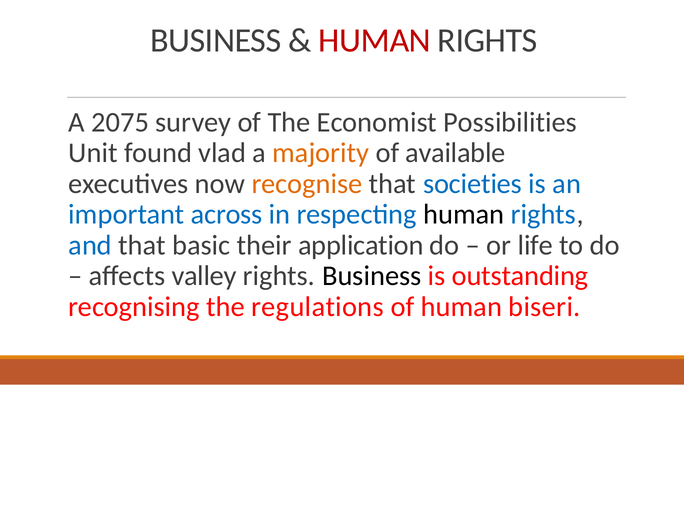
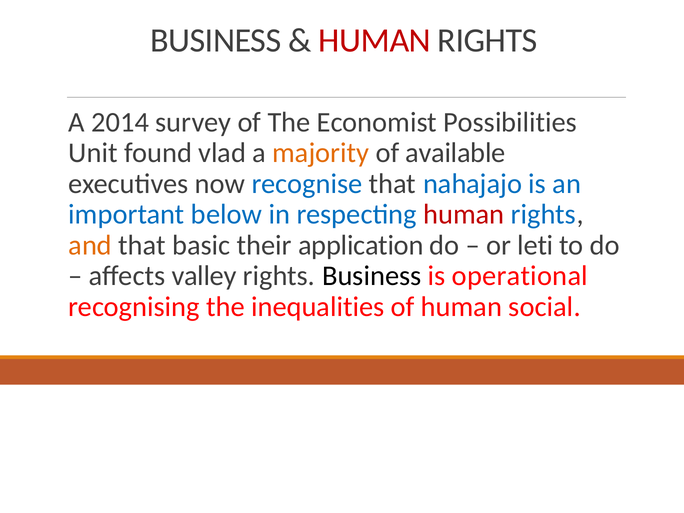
2075: 2075 -> 2014 (120, 122)
recognise colour: orange -> blue (307, 184)
societies: societies -> nahajajo (473, 184)
across: across -> below (227, 215)
human colour: black -> red (464, 215)
and colour: blue -> orange (90, 245)
life: life -> leti (535, 245)
outstanding: outstanding -> operational (520, 276)
regulations: regulations -> inequalities (318, 307)
biseri: biseri -> social (545, 307)
